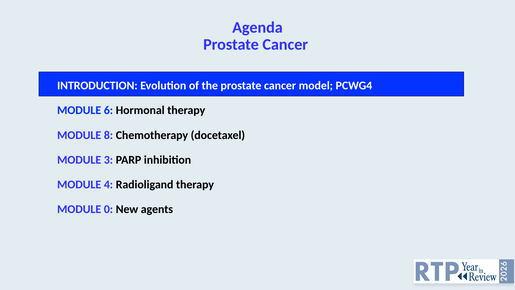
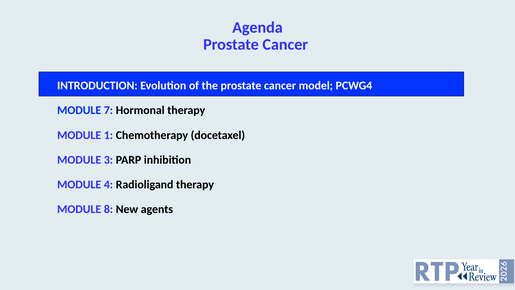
6: 6 -> 7 (108, 110)
8: 8 -> 1 (108, 135)
0: 0 -> 8 (108, 209)
